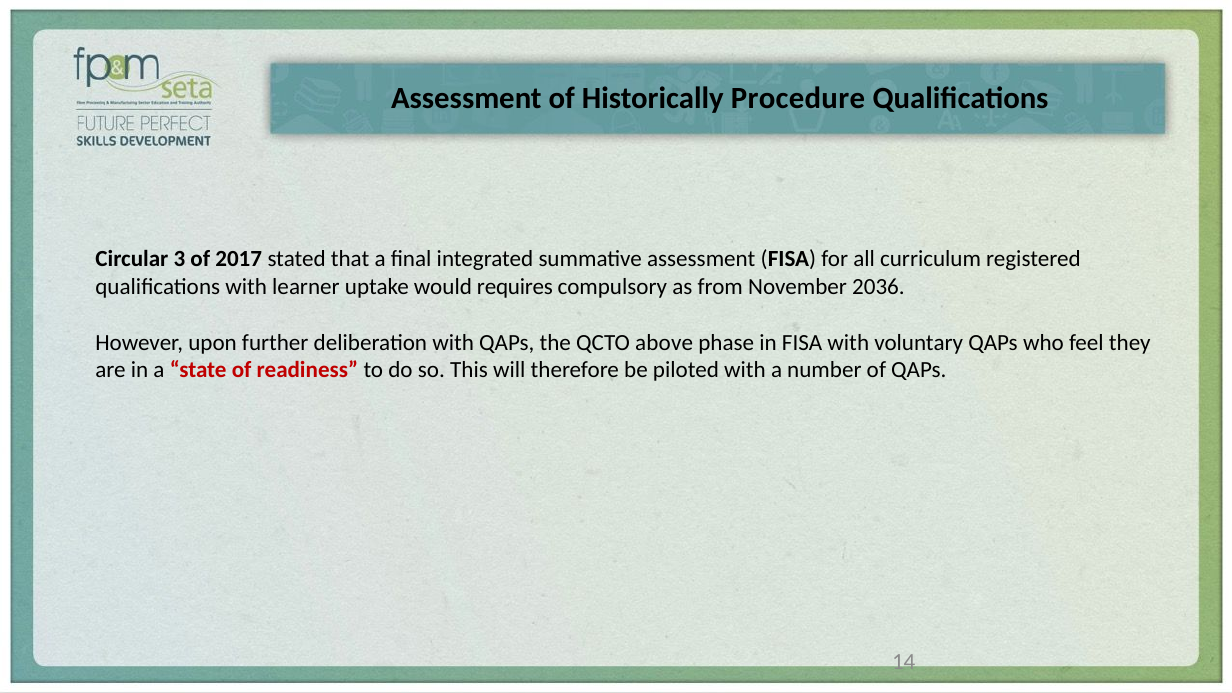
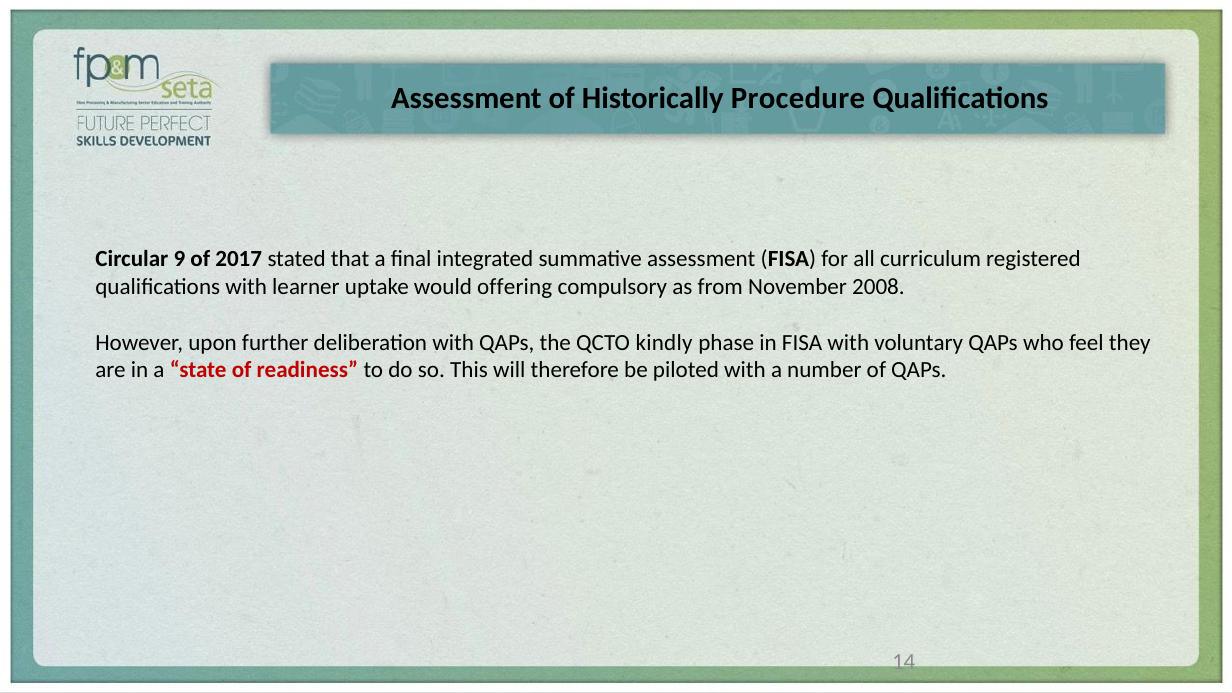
3: 3 -> 9 (179, 259)
requires: requires -> offering (515, 287)
2036: 2036 -> 2008 (878, 287)
above: above -> kindly (664, 343)
